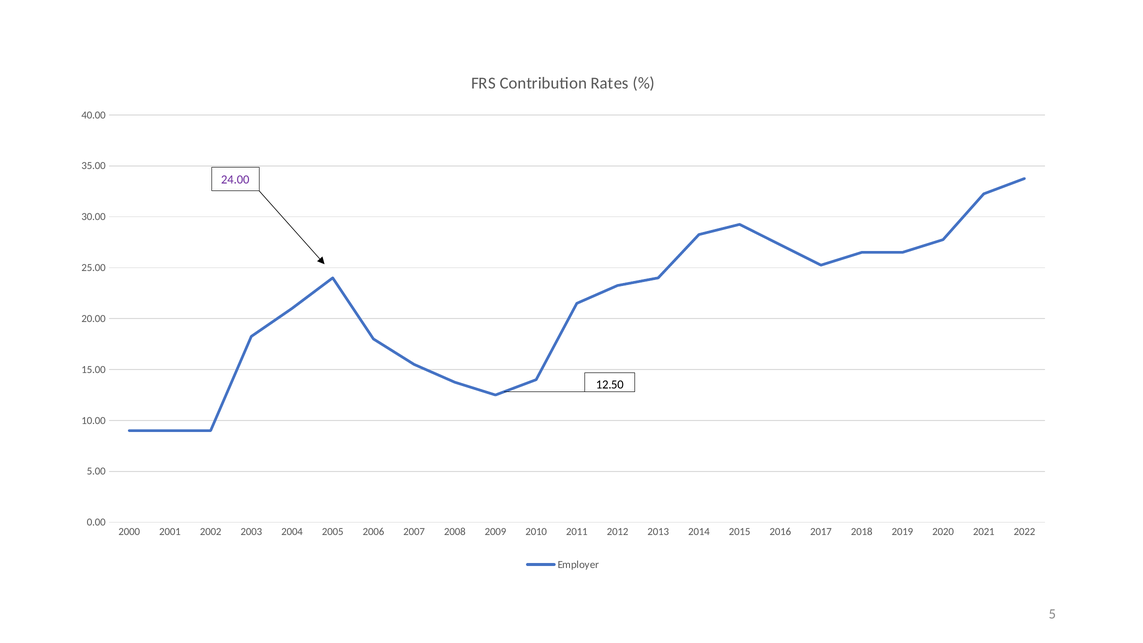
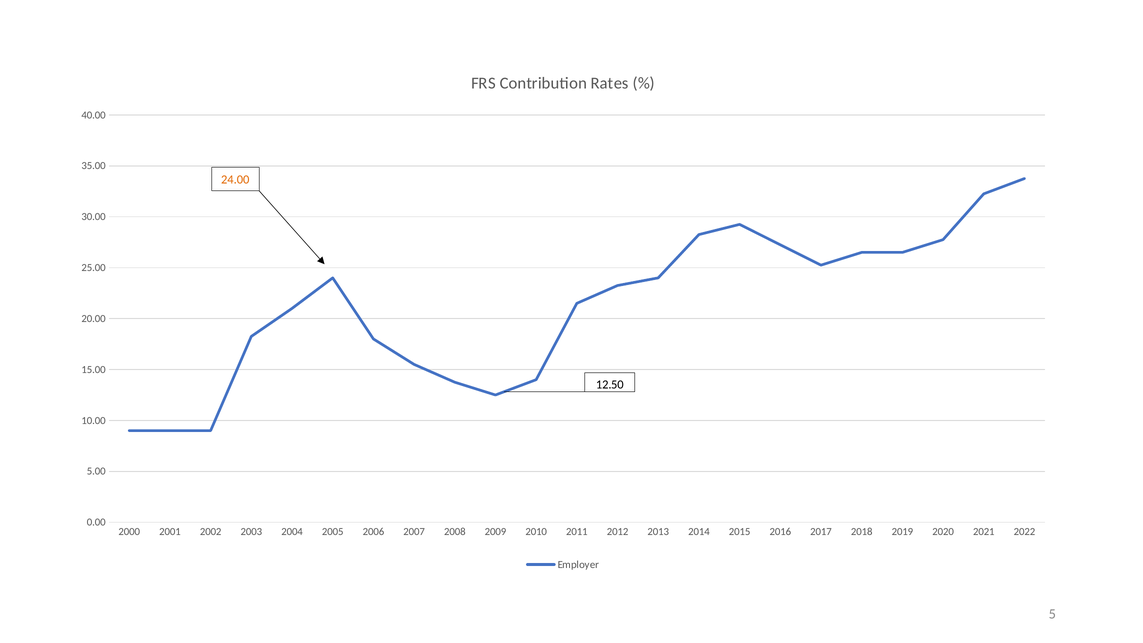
24.00 colour: purple -> orange (235, 180)
